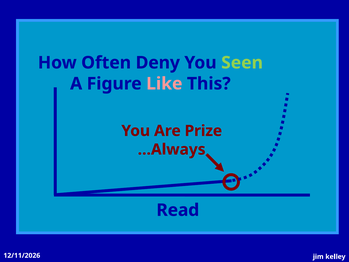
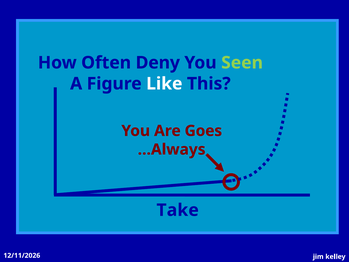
Like colour: pink -> white (164, 84)
Prize: Prize -> Goes (203, 131)
Read: Read -> Take (178, 210)
